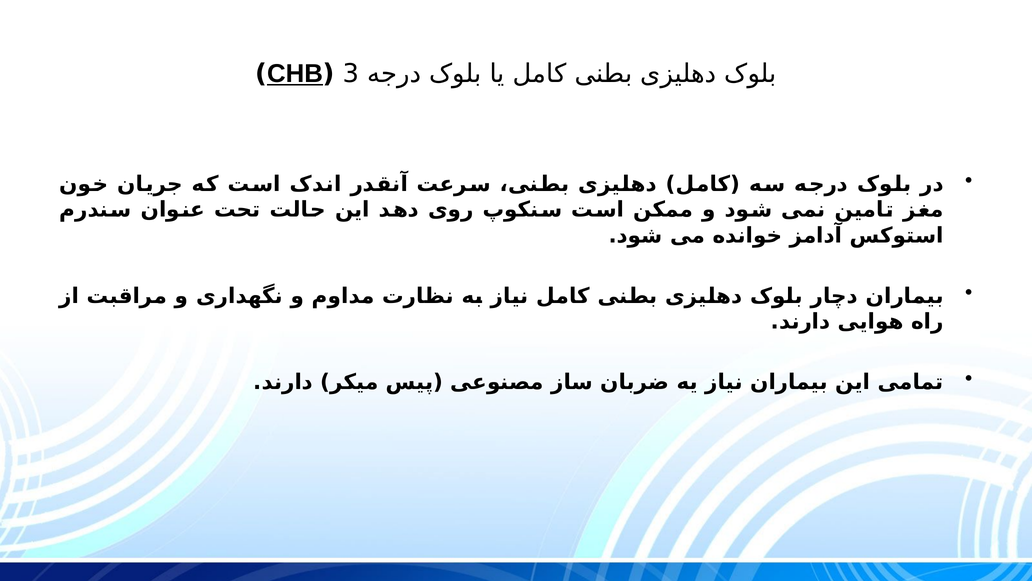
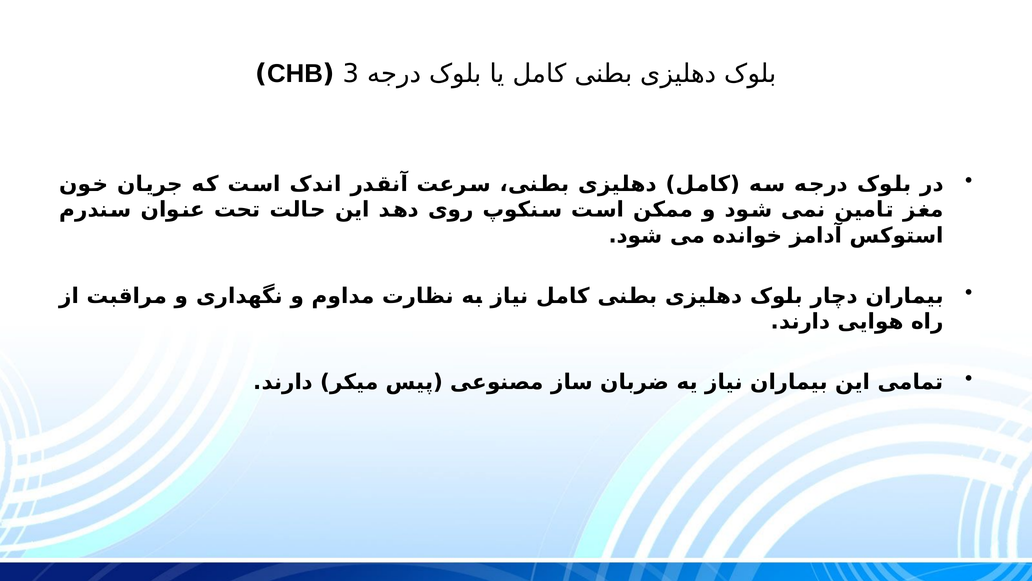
CHB underline: present -> none (295, 73)
